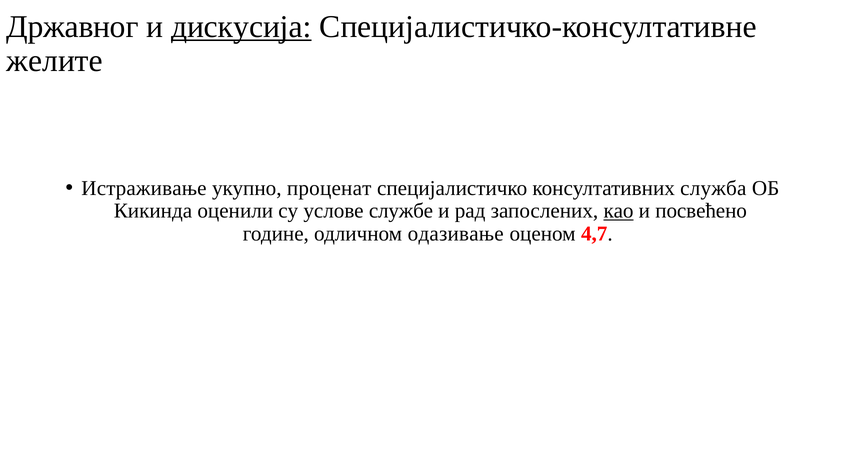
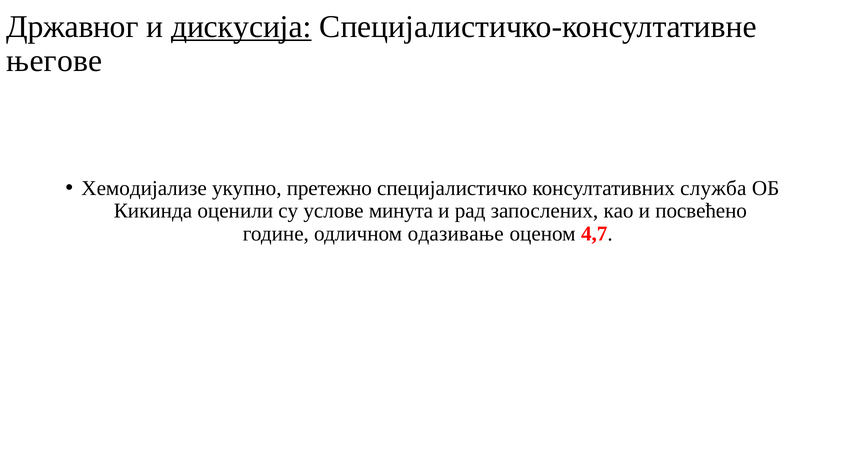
желите: желите -> његове (54, 61)
Истраживање: Истраживање -> Хемодијализе (144, 188)
проценат: проценат -> претежно (329, 188)
службе: службе -> минута (401, 211)
као underline: present -> none (618, 211)
